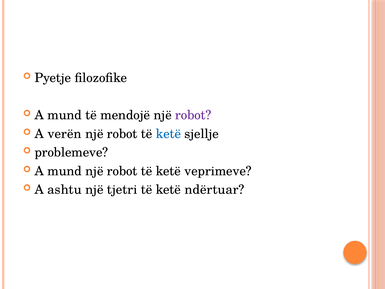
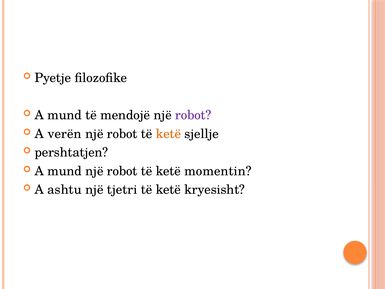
ketë colour: blue -> orange (168, 134)
problemeve: problemeve -> pershtatjen (71, 152)
veprimeve: veprimeve -> momentin (218, 171)
ndërtuar: ndërtuar -> kryesisht (215, 190)
